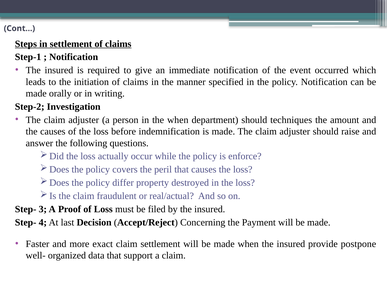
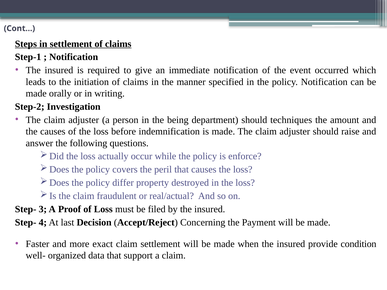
the when: when -> being (178, 120)
postpone: postpone -> condition (359, 244)
